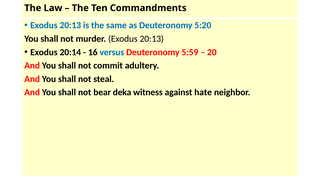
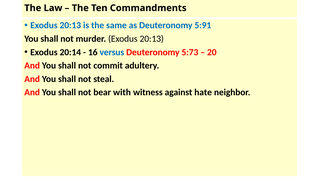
5:20: 5:20 -> 5:91 (203, 25)
5:59: 5:59 -> 5:73 (190, 52)
deka: deka -> with (122, 92)
